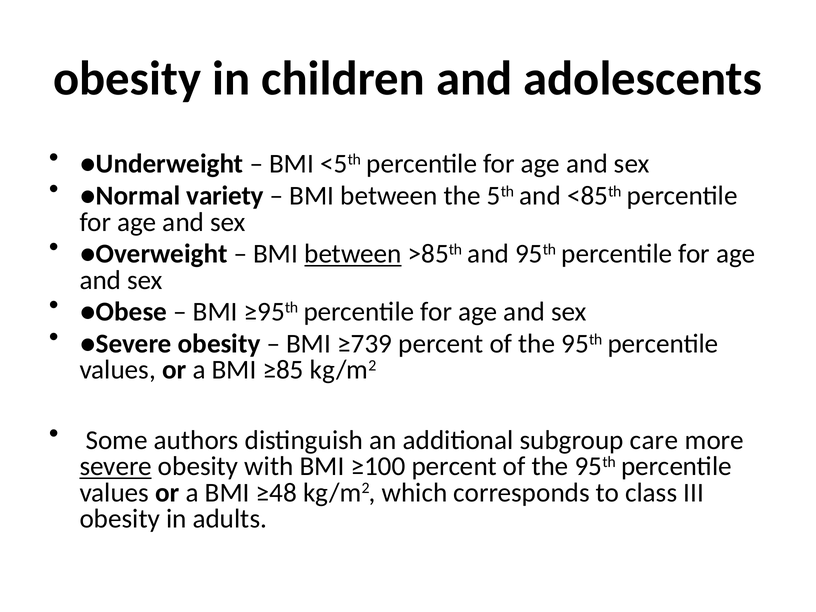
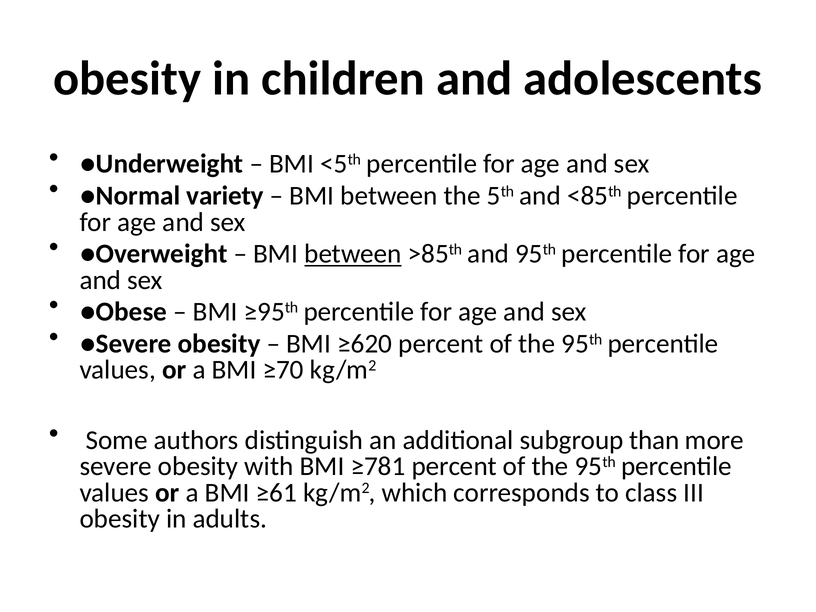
≥739: ≥739 -> ≥620 (365, 344)
≥85: ≥85 -> ≥70 (283, 370)
care: care -> than (654, 440)
severe underline: present -> none (116, 466)
≥100: ≥100 -> ≥781 (378, 466)
≥48: ≥48 -> ≥61 (276, 493)
